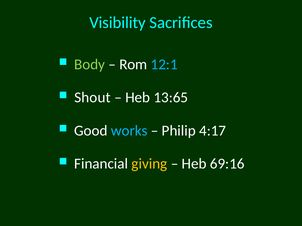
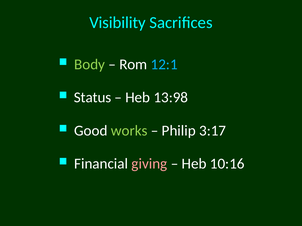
Shout: Shout -> Status (93, 98)
13:65: 13:65 -> 13:98 (171, 98)
works colour: light blue -> light green (129, 131)
4:17: 4:17 -> 3:17 (213, 131)
giving colour: yellow -> pink (149, 164)
69:16: 69:16 -> 10:16 (227, 164)
